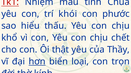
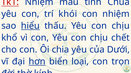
con phước: phước -> nhiệm (116, 14)
hiểu underline: none -> present (30, 26)
thật: thật -> chia (60, 50)
Thầy: Thầy -> Dưới (118, 50)
